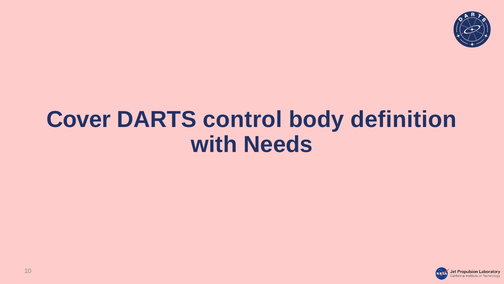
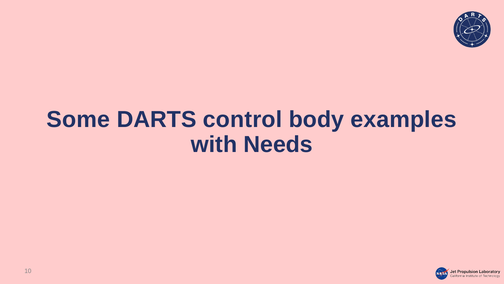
Cover: Cover -> Some (78, 119)
definition: definition -> examples (404, 119)
